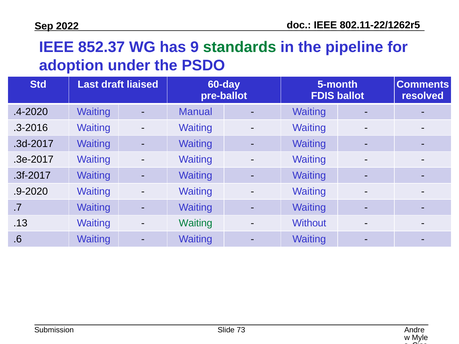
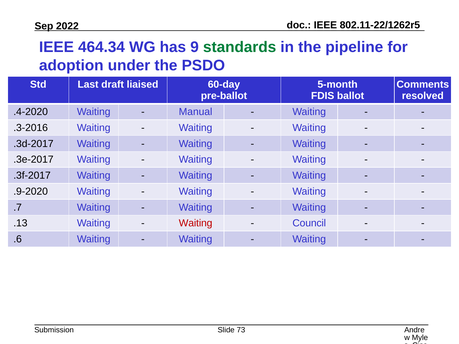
852.37: 852.37 -> 464.34 (102, 47)
Waiting colour: green -> red (196, 223)
Without: Without -> Council (309, 223)
